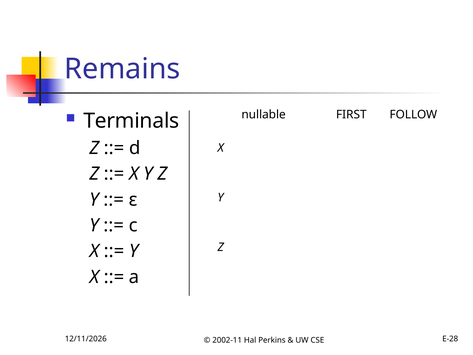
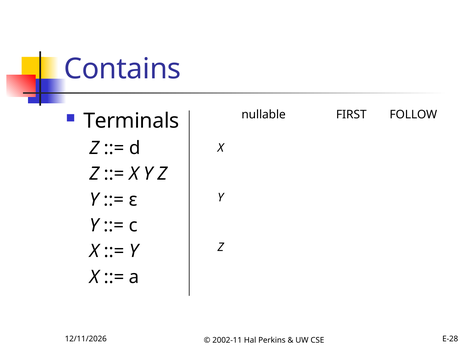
Remains: Remains -> Contains (122, 69)
